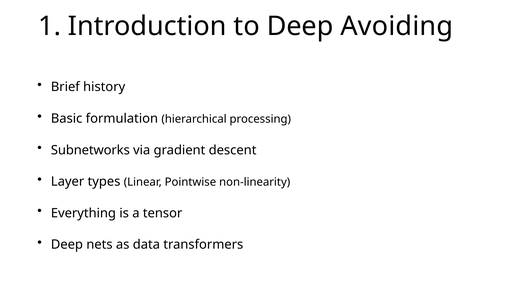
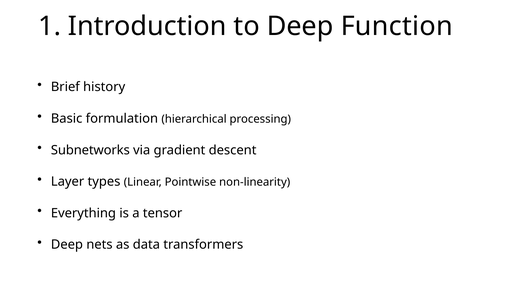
Avoiding: Avoiding -> Function (397, 26)
